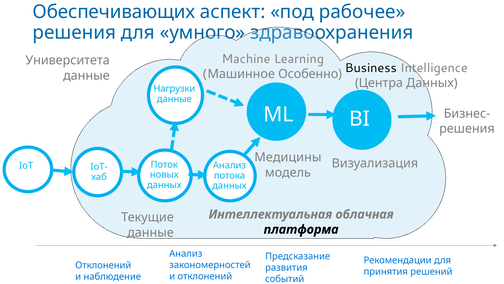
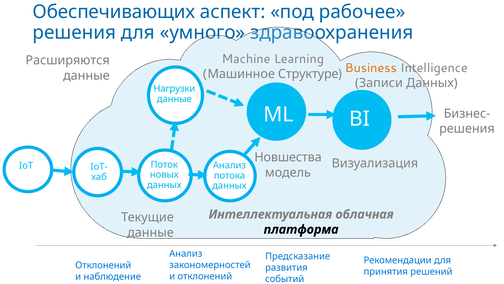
Университета: Университета -> Расширяются (68, 60)
Особенно: Особенно -> Структуре (308, 74)
Business colour: black -> orange (371, 68)
Центра: Центра -> Записи (379, 83)
Медицины: Медицины -> Новшества (288, 157)
